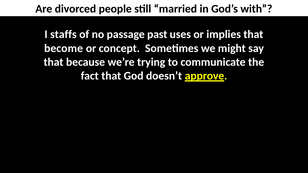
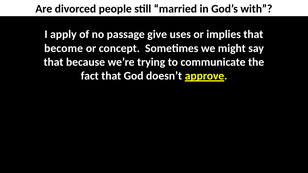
staffs: staffs -> apply (63, 34)
past: past -> give (157, 34)
